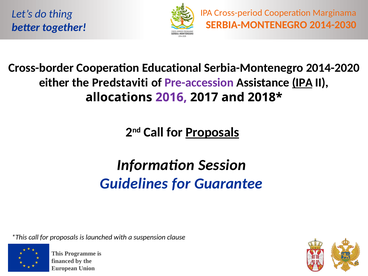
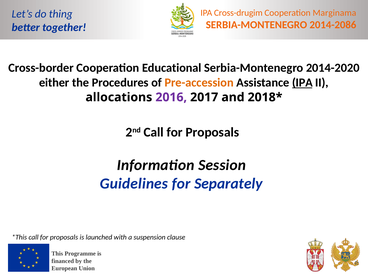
Cross-period: Cross-period -> Cross-drugim (238, 13)
2014-2030: 2014-2030 -> 2014-2086 (333, 25)
Predstaviti: Predstaviti -> Procedures (120, 83)
Pre-accession colour: purple -> orange (199, 83)
Proposals underline: present -> none (212, 132)
Guarantee: Guarantee -> Separately (228, 183)
